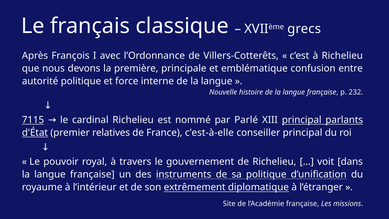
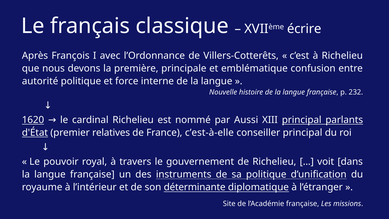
grecs: grecs -> écrire (304, 29)
7115: 7115 -> 1620 (33, 120)
Parlé: Parlé -> Aussi (246, 120)
extrêmement: extrêmement -> déterminante (195, 187)
